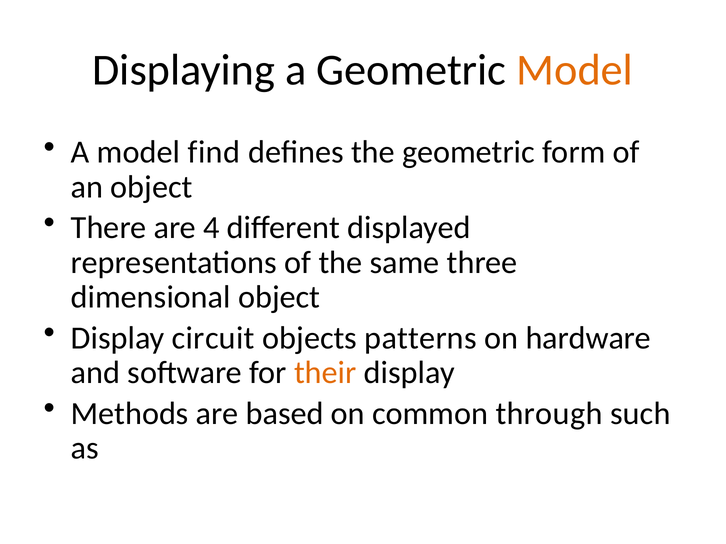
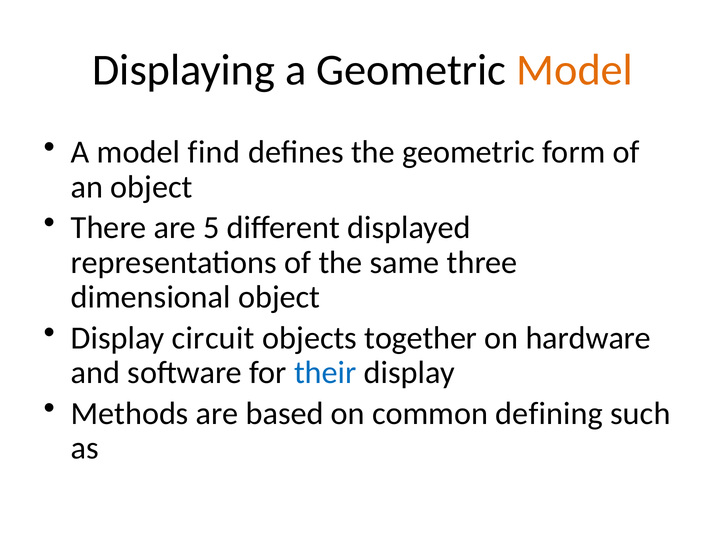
4: 4 -> 5 (211, 228)
patterns: patterns -> together (421, 338)
their colour: orange -> blue (325, 373)
through: through -> defining (549, 414)
